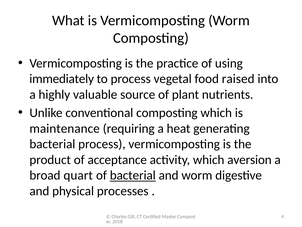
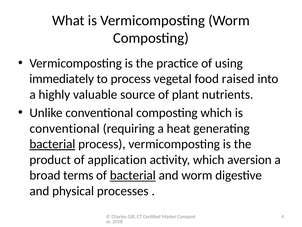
maintenance: maintenance -> conventional (65, 128)
bacterial underline: none -> present (52, 144)
acceptance: acceptance -> application (117, 159)
quart: quart -> terms (78, 175)
